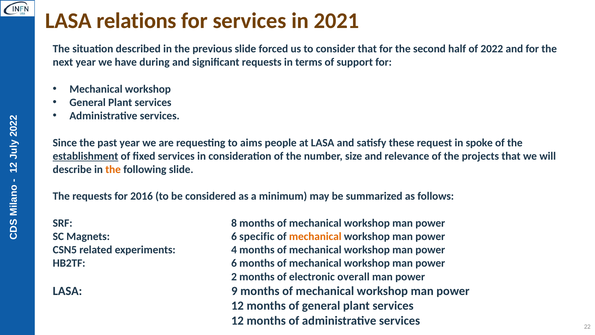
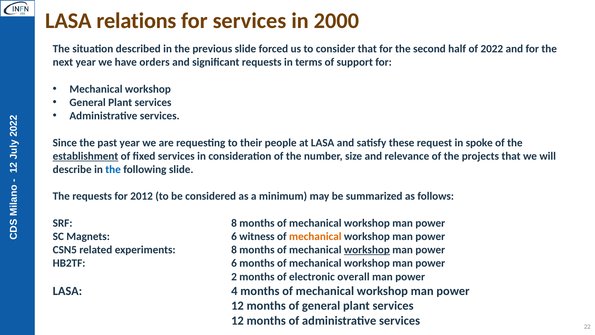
2021: 2021 -> 2000 (336, 21)
during: during -> orders (155, 62)
aims: aims -> their (251, 143)
the colour: orange -> blue (113, 169)
2016: 2016 -> 2012 (142, 196)
specific: specific -> witness (257, 236)
experiments 4: 4 -> 8 (234, 250)
workshop underline: none -> present (367, 250)
9: 9 -> 4 (234, 291)
